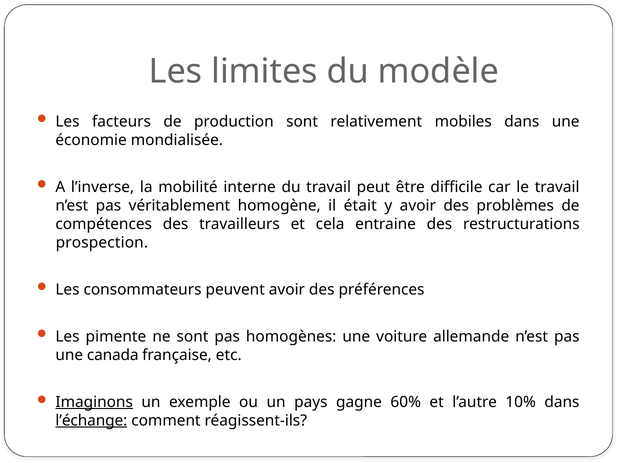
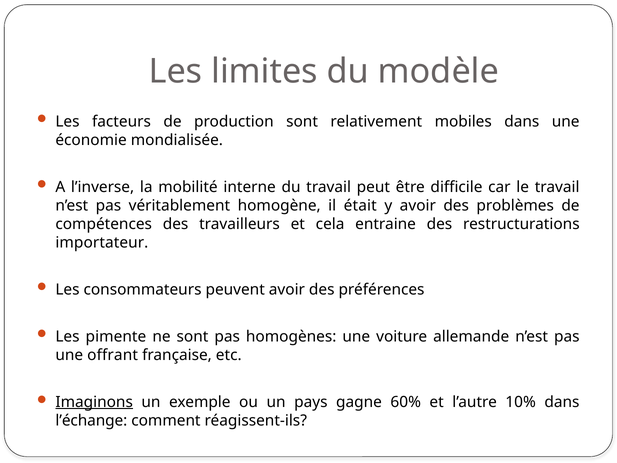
prospection: prospection -> importateur (102, 242)
canada: canada -> offrant (113, 355)
l’échange underline: present -> none (91, 420)
